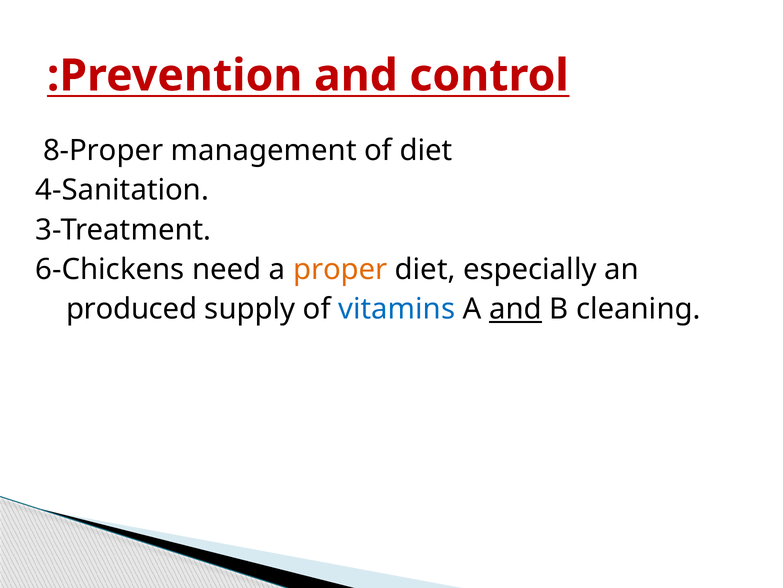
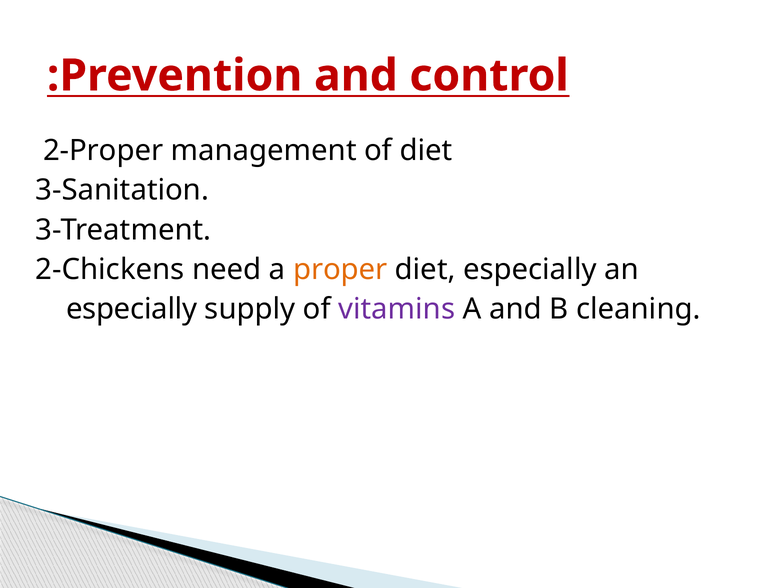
8-Proper: 8-Proper -> 2-Proper (103, 150)
4-Sanitation: 4-Sanitation -> 3-Sanitation (122, 190)
6-Chickens: 6-Chickens -> 2-Chickens (110, 269)
produced: produced -> especially (132, 309)
vitamins colour: blue -> purple (397, 309)
and underline: present -> none (516, 309)
